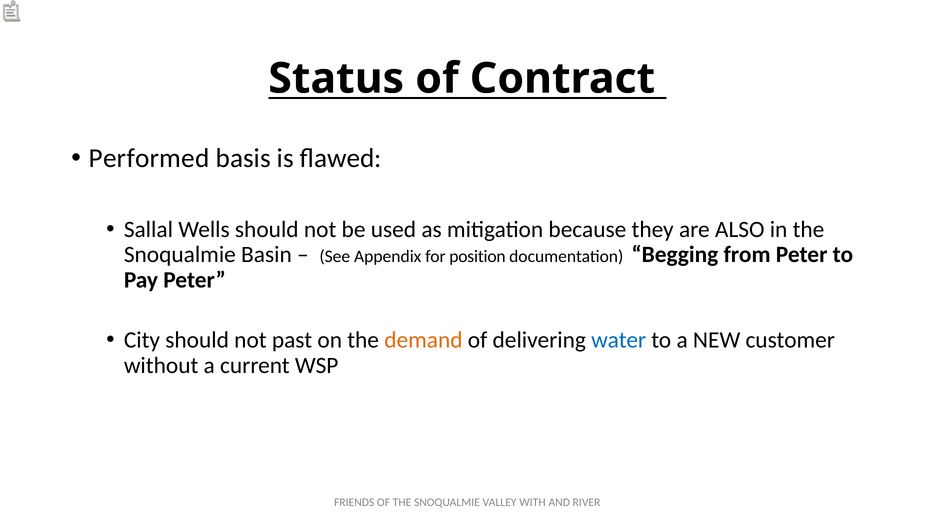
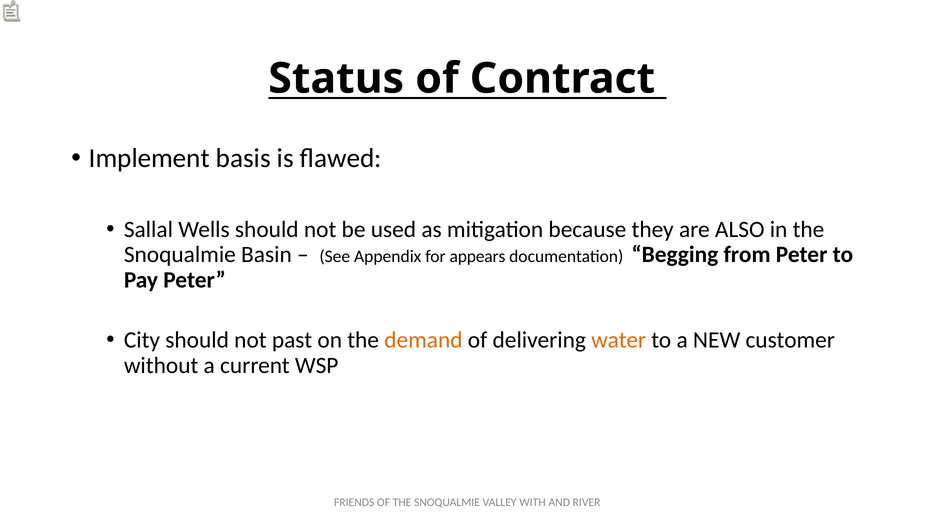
Performed: Performed -> Implement (149, 158)
position: position -> appears (477, 257)
water colour: blue -> orange (619, 340)
